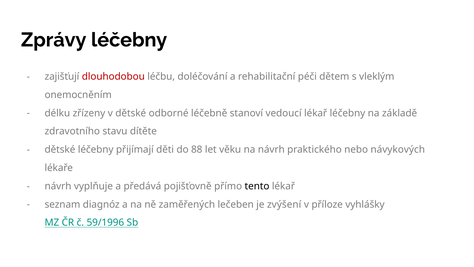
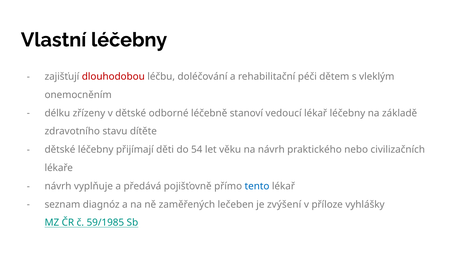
Zprávy: Zprávy -> Vlastní (54, 40)
88: 88 -> 54 (197, 149)
návykových: návykových -> civilizačních (398, 149)
tento colour: black -> blue (257, 186)
59/1996: 59/1996 -> 59/1985 (105, 222)
